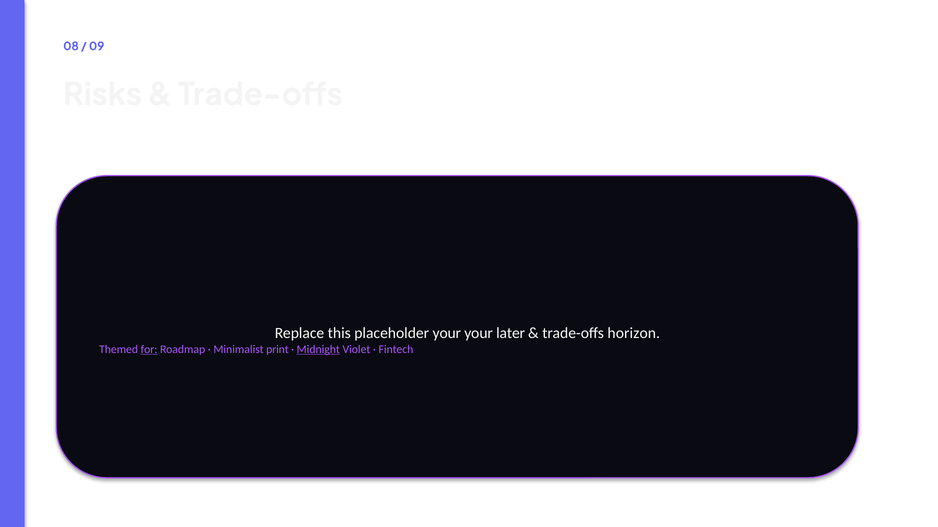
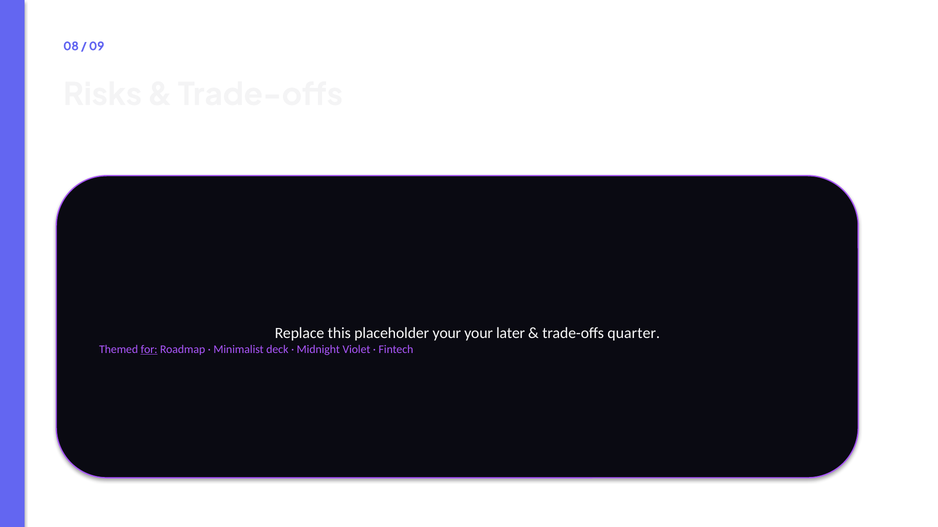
horizon: horizon -> quarter (634, 333)
print: print -> deck (277, 350)
Midnight underline: present -> none (318, 350)
